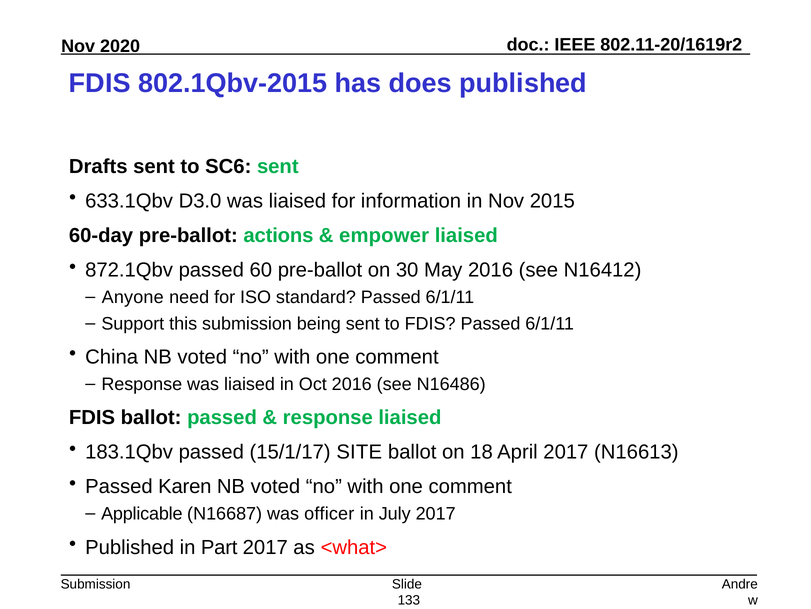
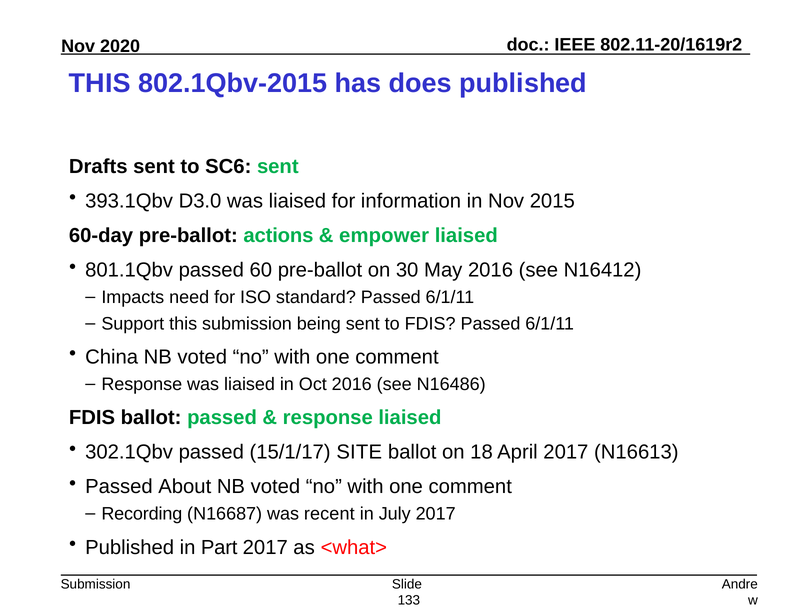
FDIS: FDIS -> THIS (100, 83)
633.1Qbv: 633.1Qbv -> 393.1Qbv (129, 201)
872.1Qbv: 872.1Qbv -> 801.1Qbv (129, 270)
Anyone: Anyone -> Impacts (133, 297)
183.1Qbv: 183.1Qbv -> 302.1Qbv (129, 452)
Karen: Karen -> About (185, 486)
Applicable: Applicable -> Recording (142, 513)
officer: officer -> recent (329, 513)
